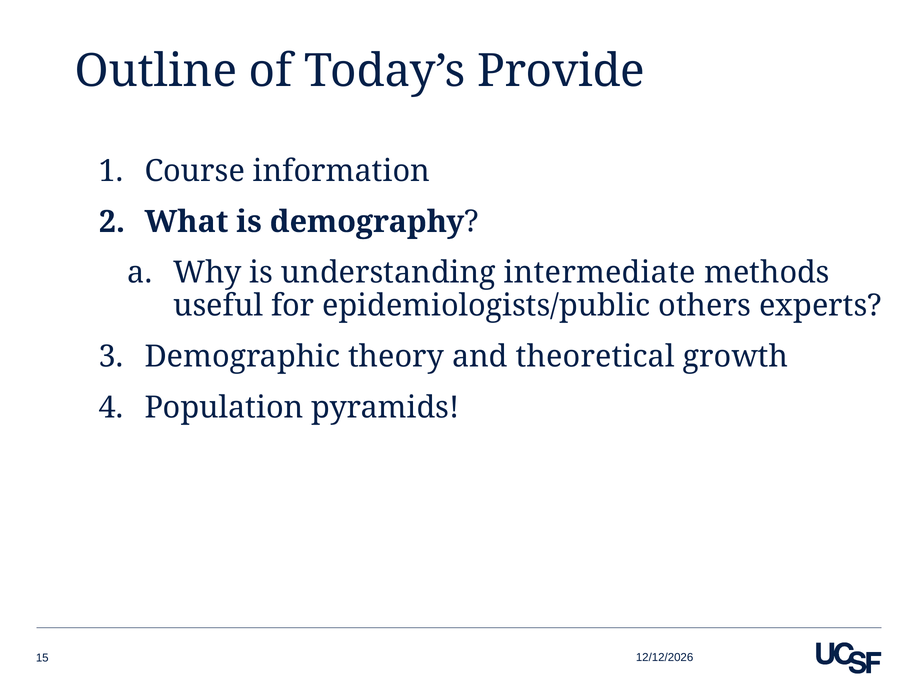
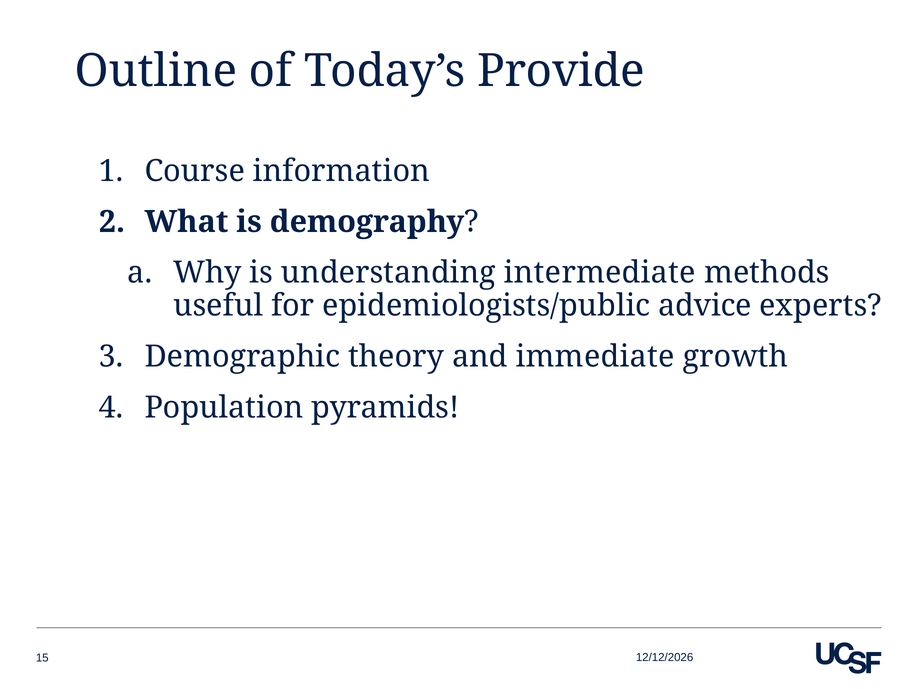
others: others -> advice (705, 306)
theoretical: theoretical -> immediate (595, 356)
